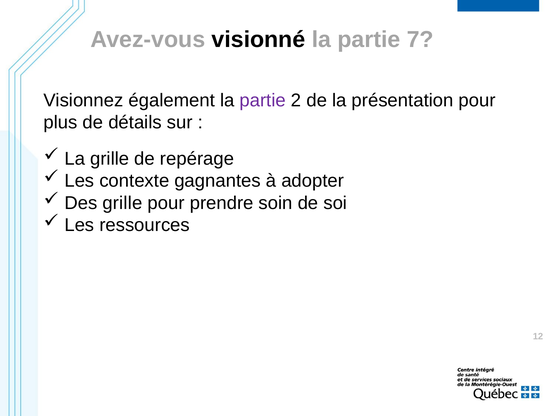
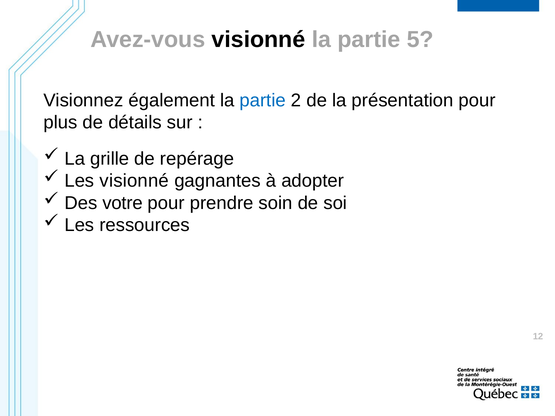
7: 7 -> 5 (420, 40)
partie colour: purple -> blue (263, 100)
Les contexte: contexte -> visionné (134, 181)
Des grille: grille -> votre (123, 203)
